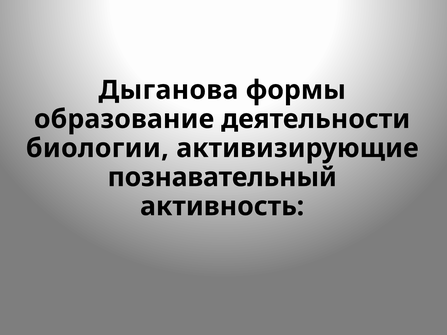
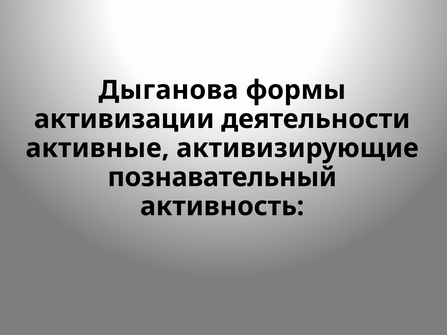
образование: образование -> активизации (124, 119)
биологии: биологии -> активные (97, 148)
